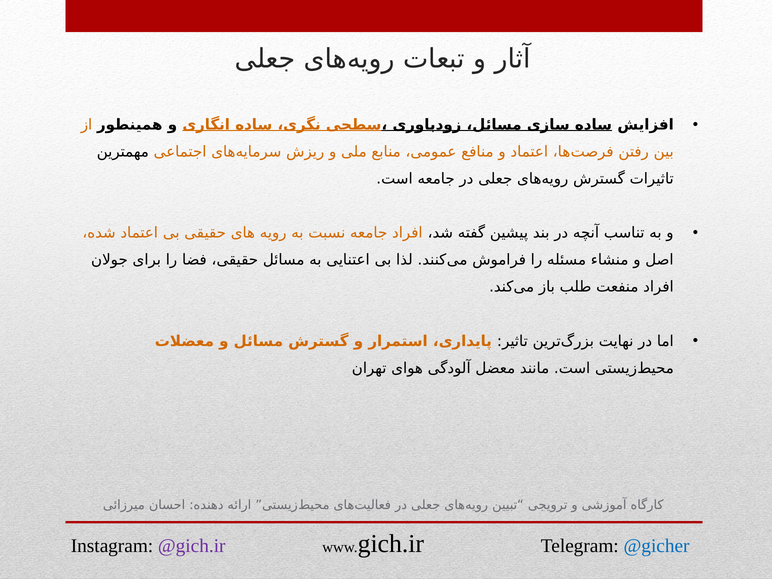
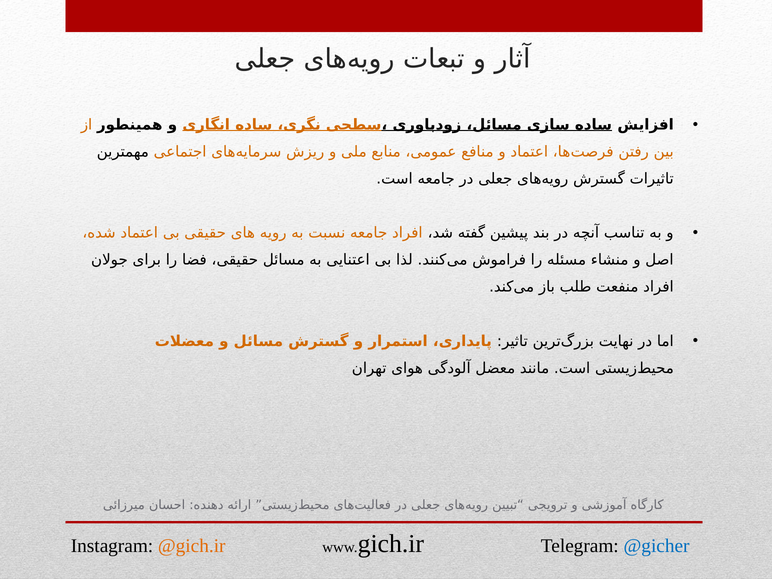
@gich.ir colour: purple -> orange (192, 546)
